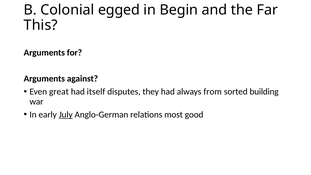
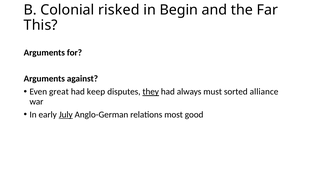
egged: egged -> risked (119, 10)
itself: itself -> keep (96, 92)
they underline: none -> present (151, 92)
from: from -> must (213, 92)
building: building -> alliance (264, 92)
